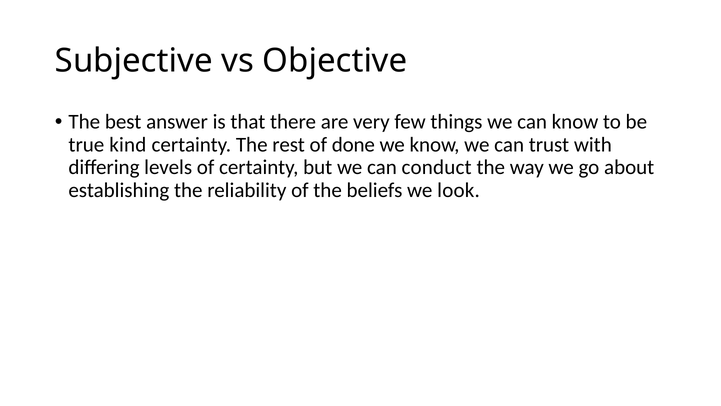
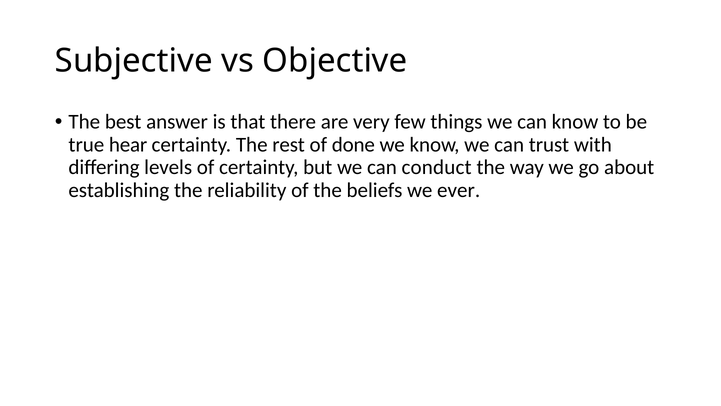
kind: kind -> hear (128, 145)
look: look -> ever (459, 190)
